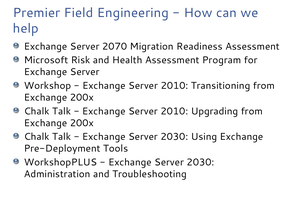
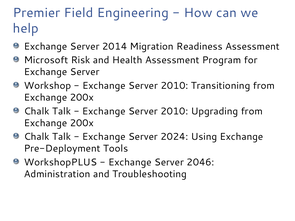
2070: 2070 -> 2014 (115, 46)
2030: 2030 -> 2024 (174, 137)
2030: 2030 -> 2046 (200, 162)
